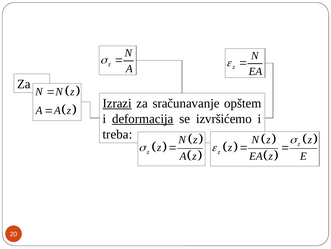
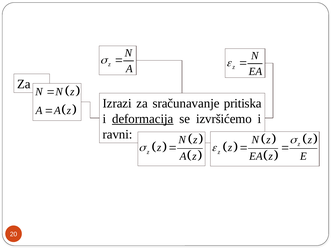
Izrazi underline: present -> none (117, 103)
opštem: opštem -> pritiska (243, 103)
treba: treba -> ravni (118, 134)
